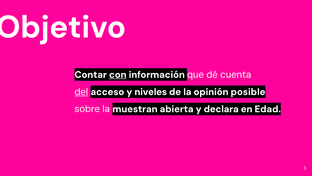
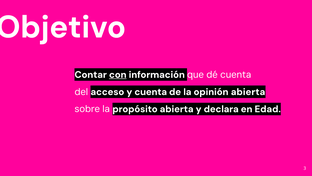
del underline: present -> none (81, 92)
y niveles: niveles -> cuenta (151, 92)
opinión posible: posible -> abierta (248, 92)
muestran: muestran -> propósito (135, 109)
